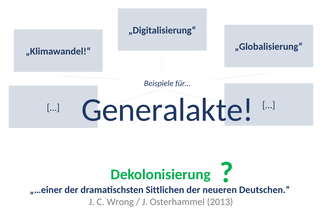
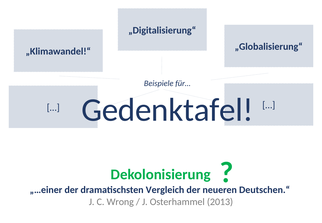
Generalakte: Generalakte -> Gedenktafel (167, 110)
Sittlichen: Sittlichen -> Vergleich (165, 190)
